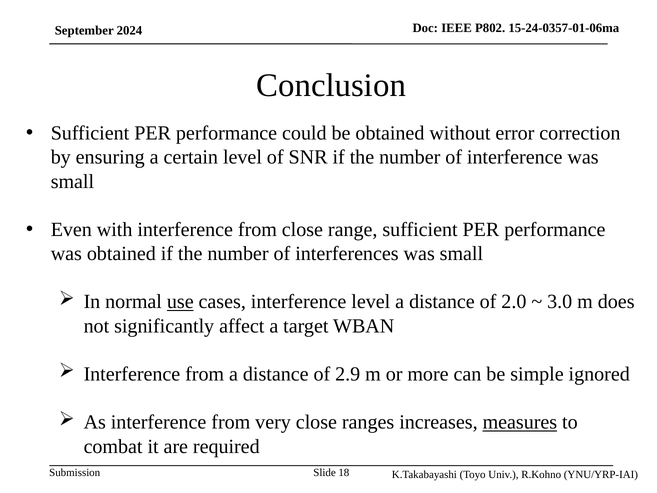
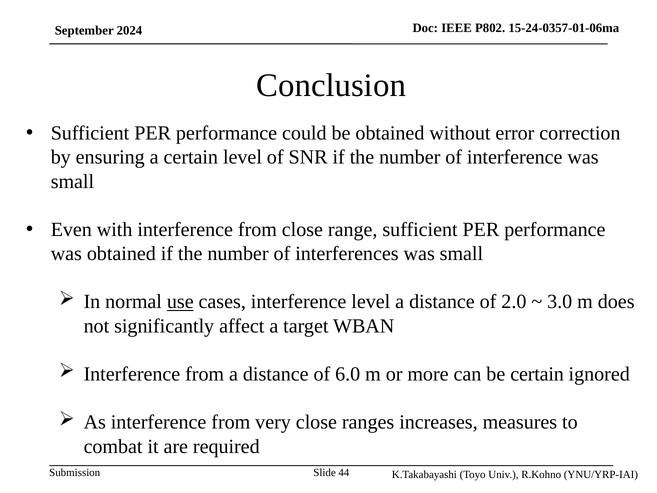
2.9: 2.9 -> 6.0 (348, 374)
be simple: simple -> certain (537, 374)
measures underline: present -> none (520, 422)
18: 18 -> 44 (344, 473)
